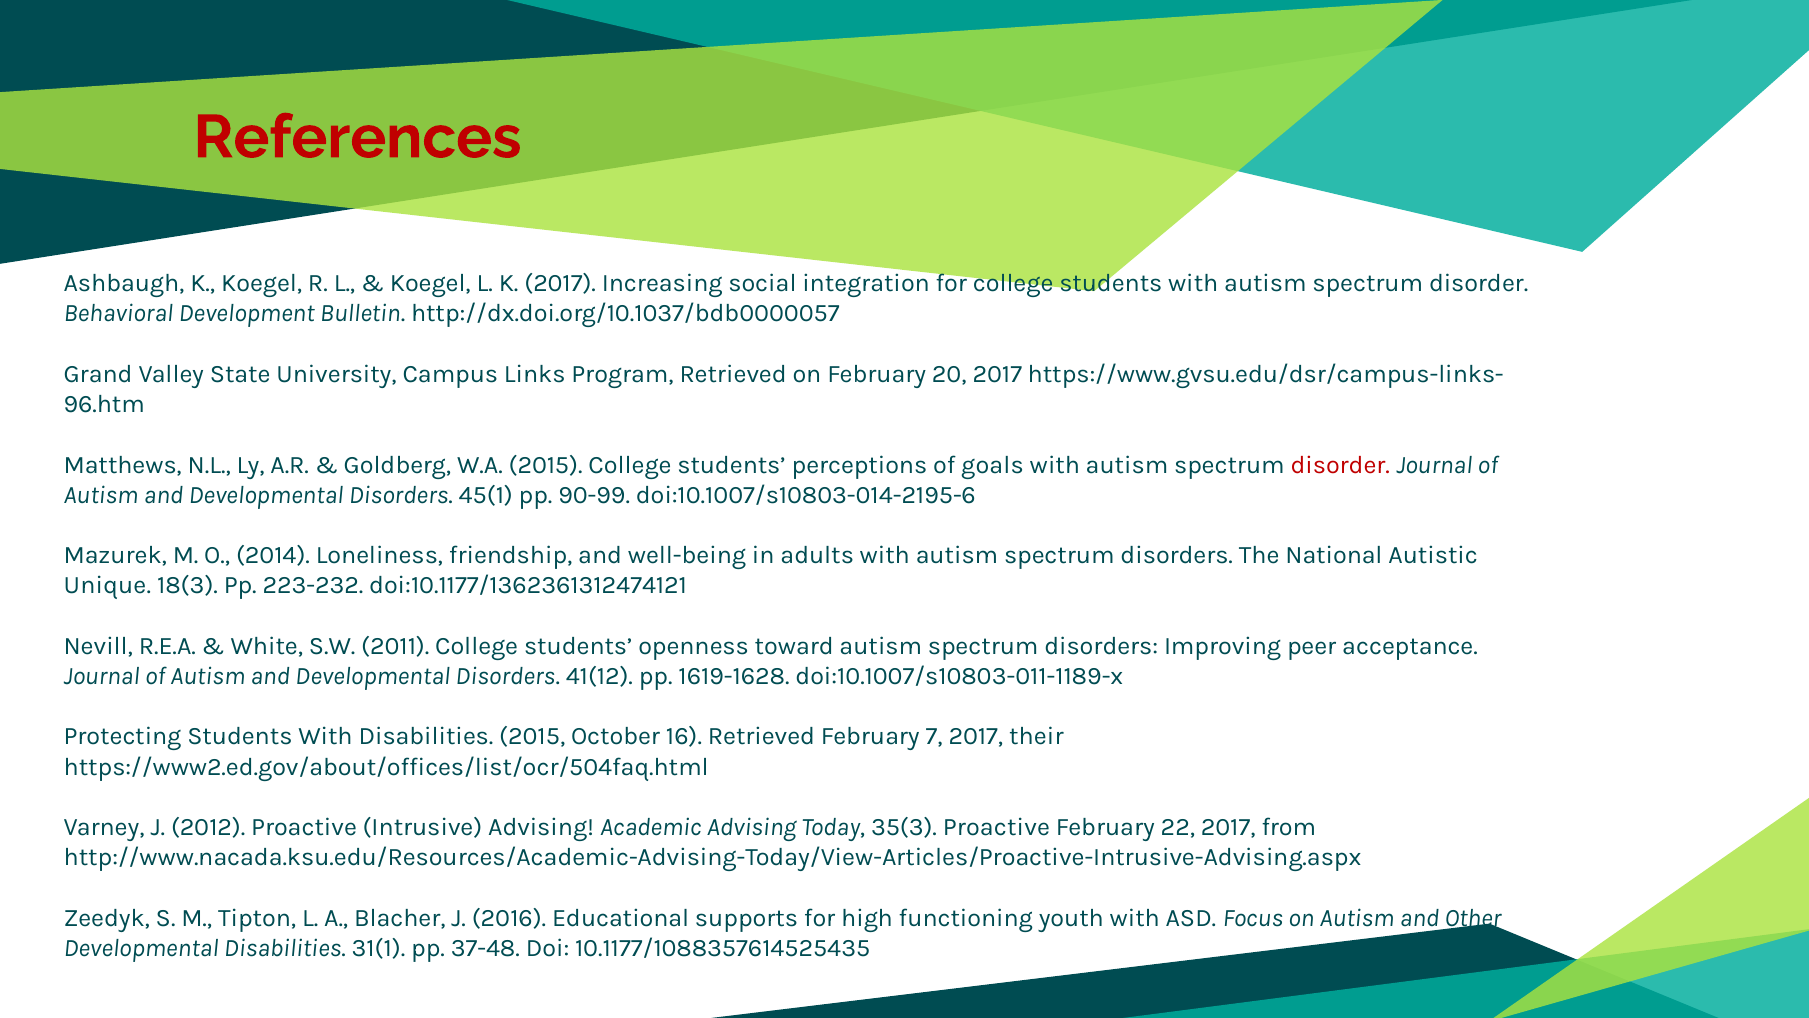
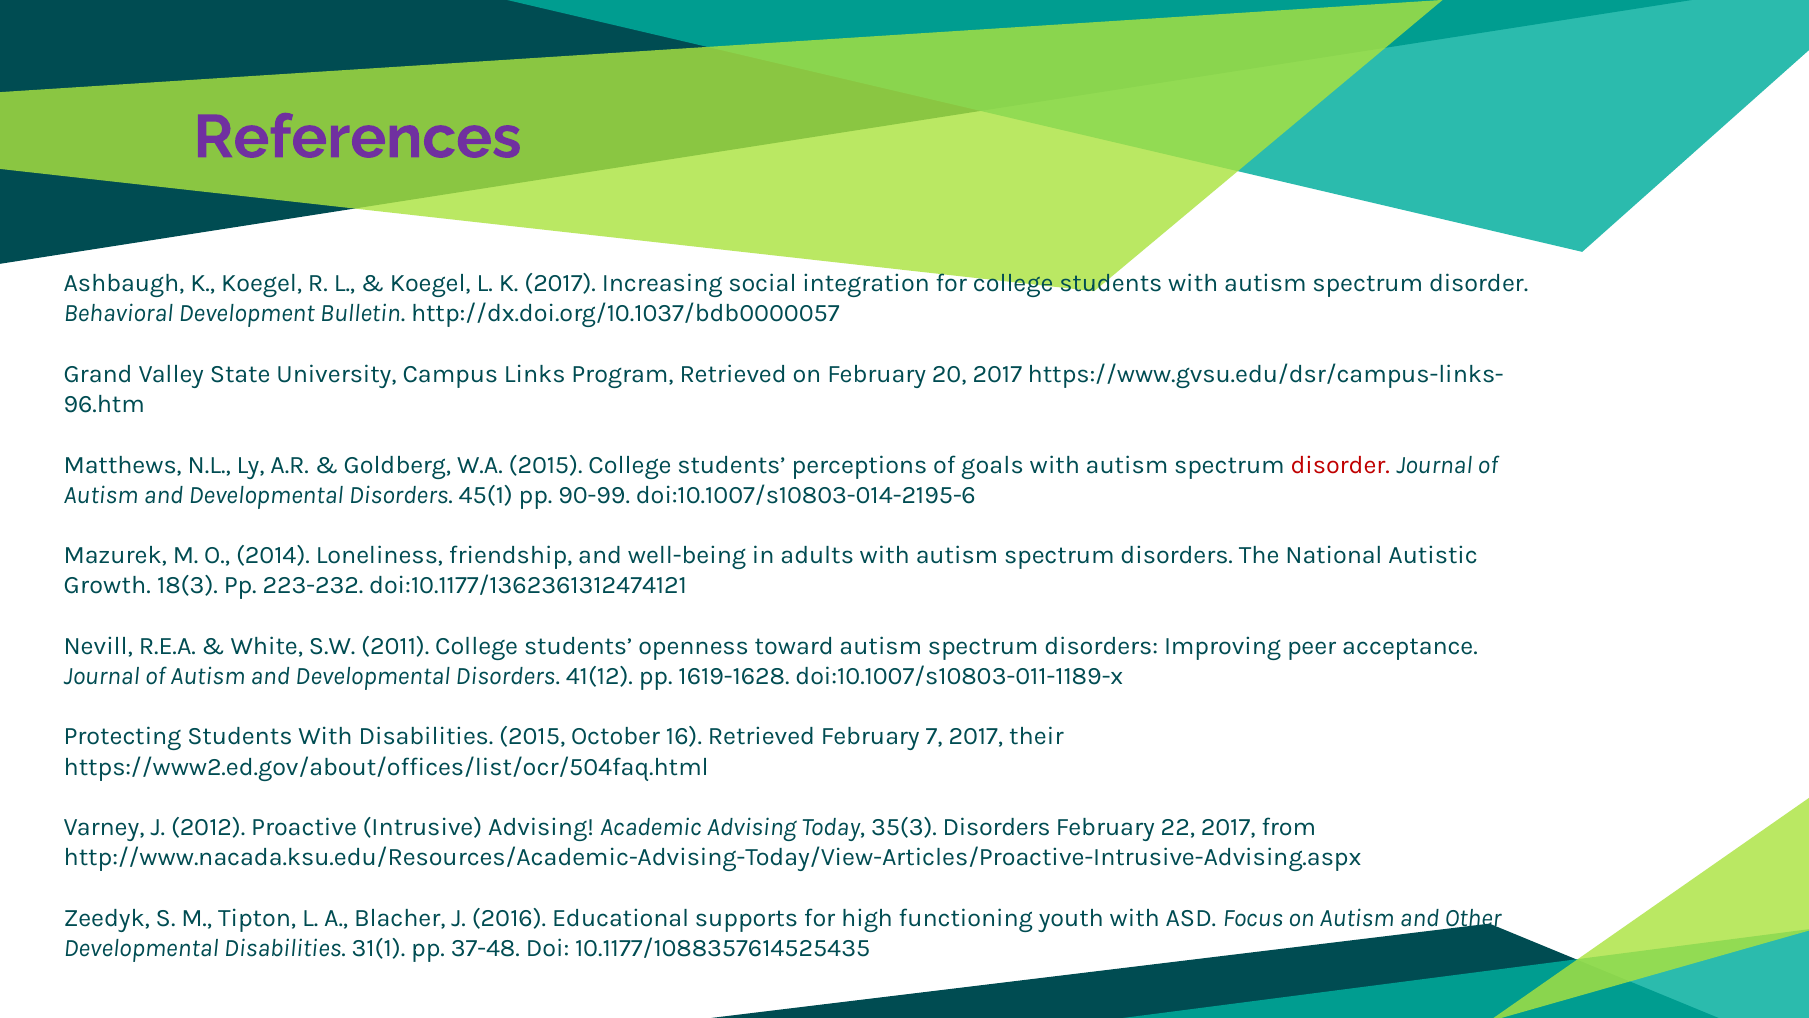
References colour: red -> purple (358, 137)
Unique: Unique -> Growth (107, 585)
35(3 Proactive: Proactive -> Disorders (997, 827)
